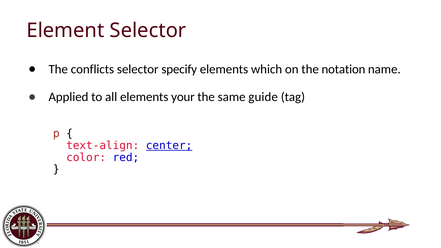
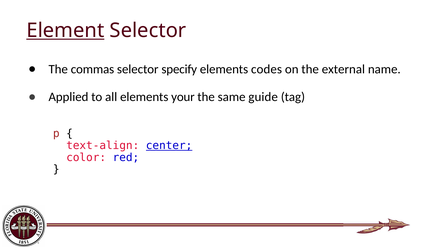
Element underline: none -> present (65, 30)
conflicts: conflicts -> commas (92, 69)
which: which -> codes (267, 69)
notation: notation -> external (343, 69)
